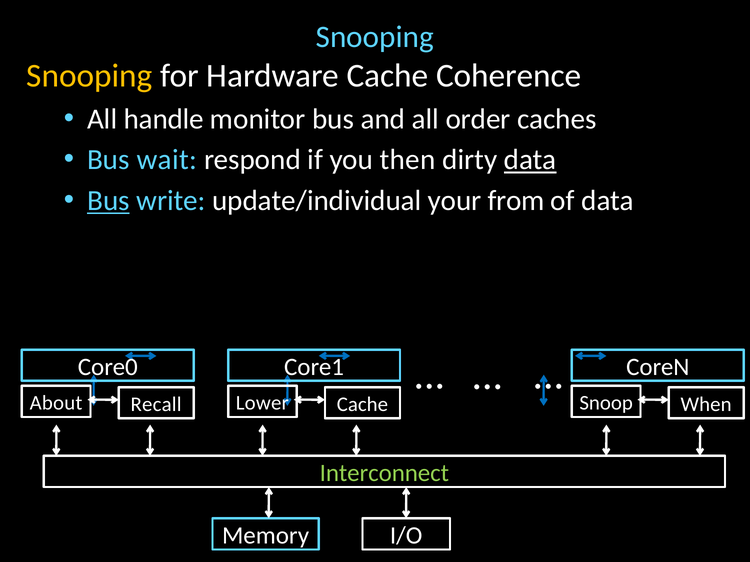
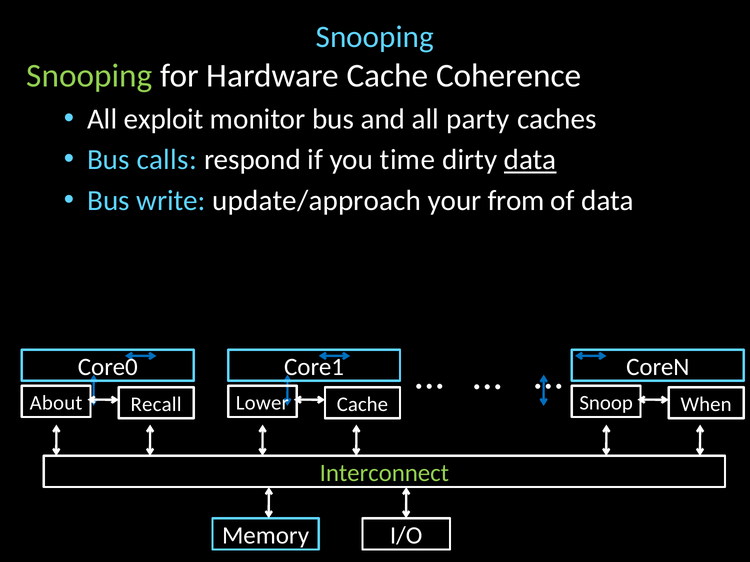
Snooping colour: yellow -> light green (89, 76)
handle: handle -> exploit (164, 119)
order: order -> party (478, 119)
wait: wait -> calls (167, 160)
then: then -> time (408, 160)
Bus underline: present -> none (108, 201)
update/individual: update/individual -> update/approach (317, 201)
